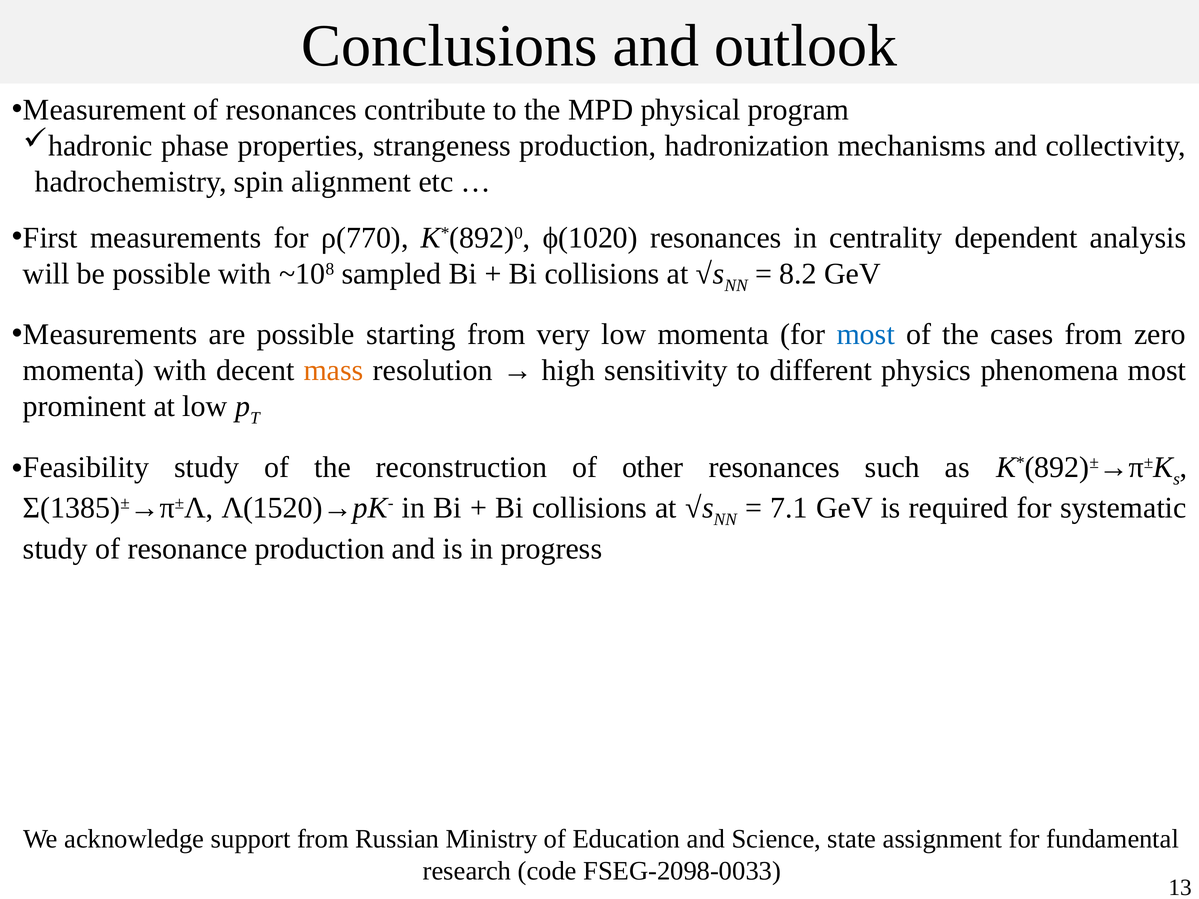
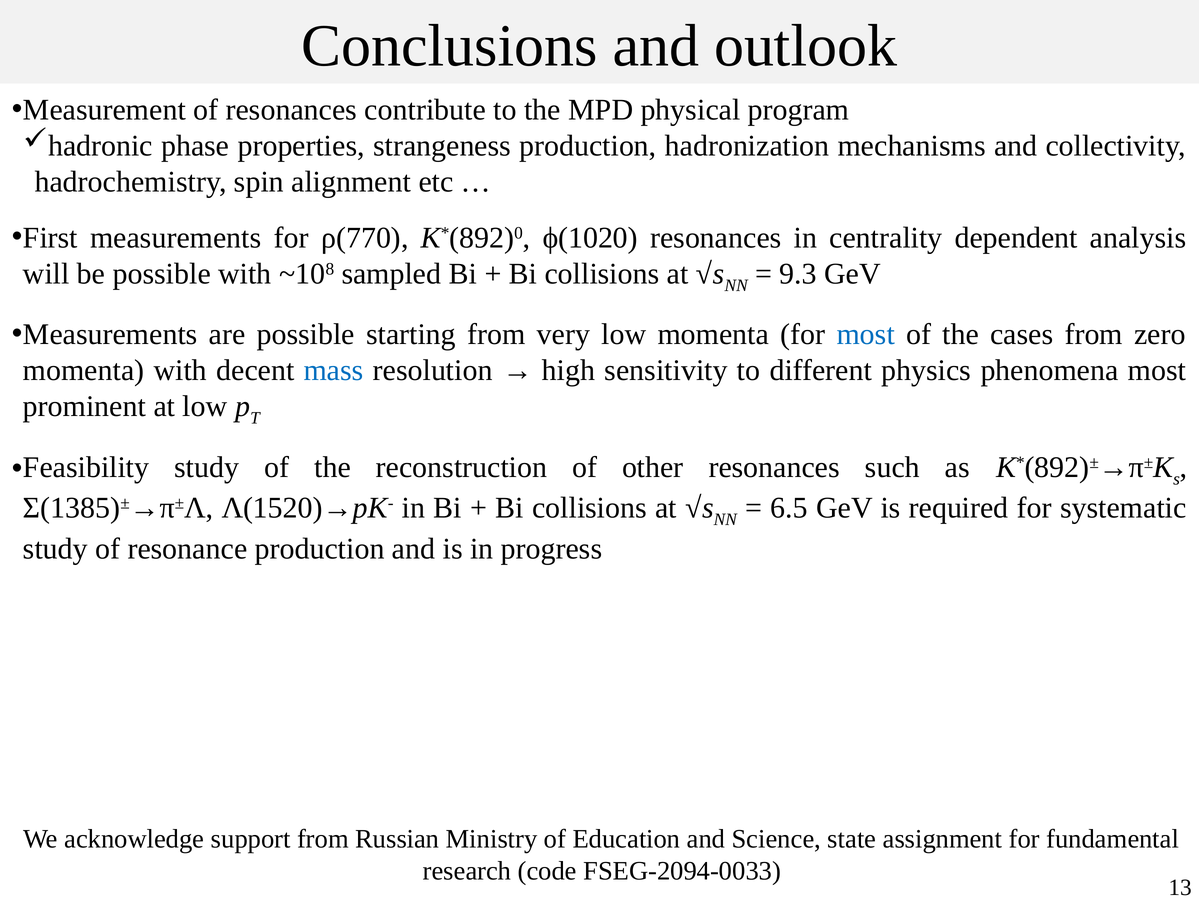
8.2: 8.2 -> 9.3 (798, 274)
mass colour: orange -> blue (334, 371)
7.1: 7.1 -> 6.5 (789, 508)
FSEG-2098-0033: FSEG-2098-0033 -> FSEG-2094-0033 (682, 871)
